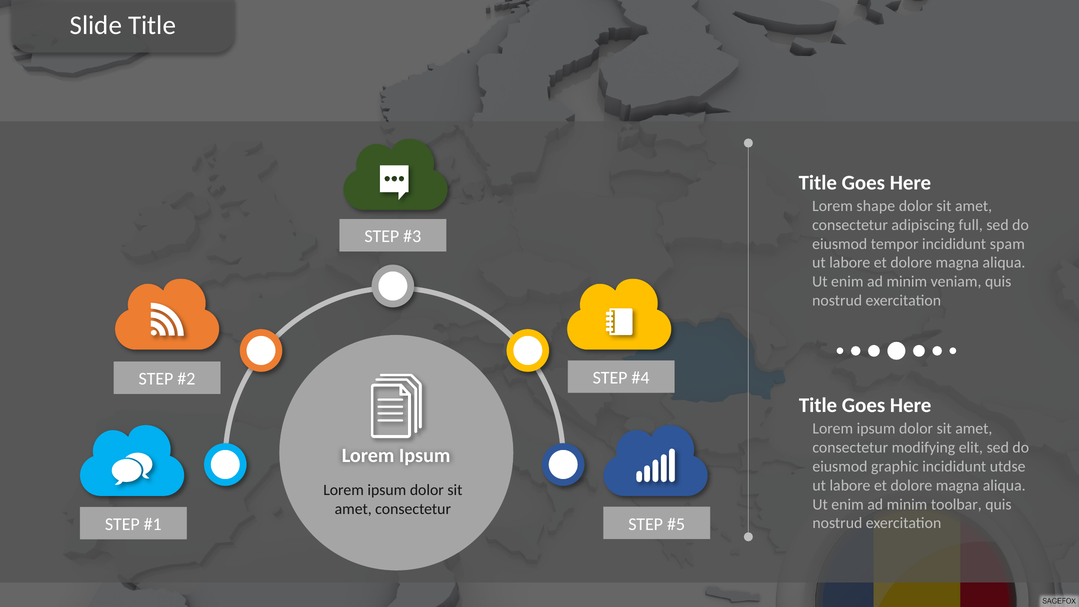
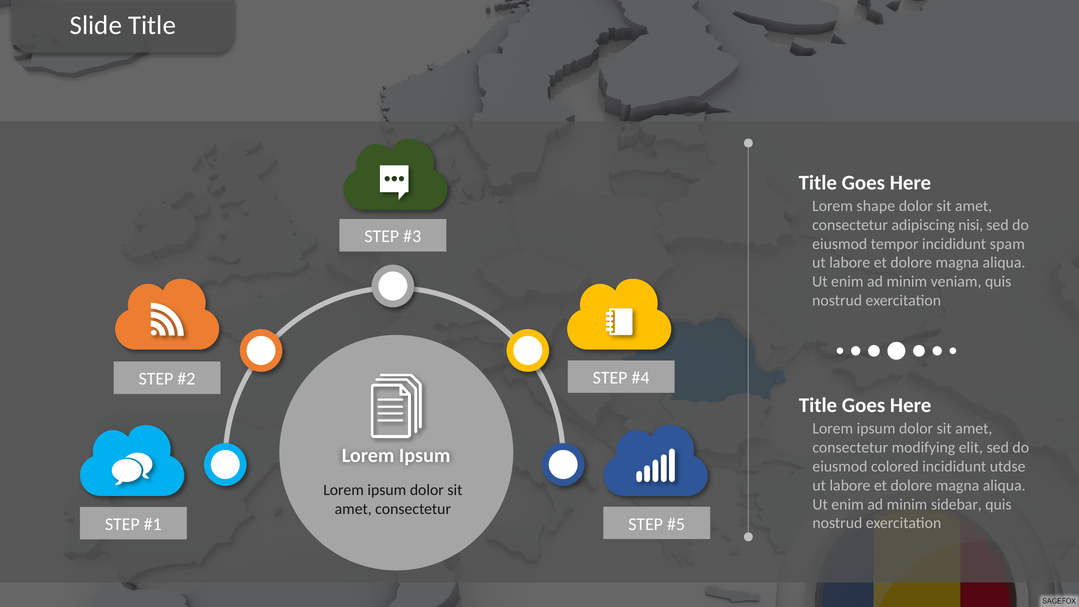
full: full -> nisi (971, 225)
graphic: graphic -> colored (895, 467)
toolbar: toolbar -> sidebar (956, 504)
